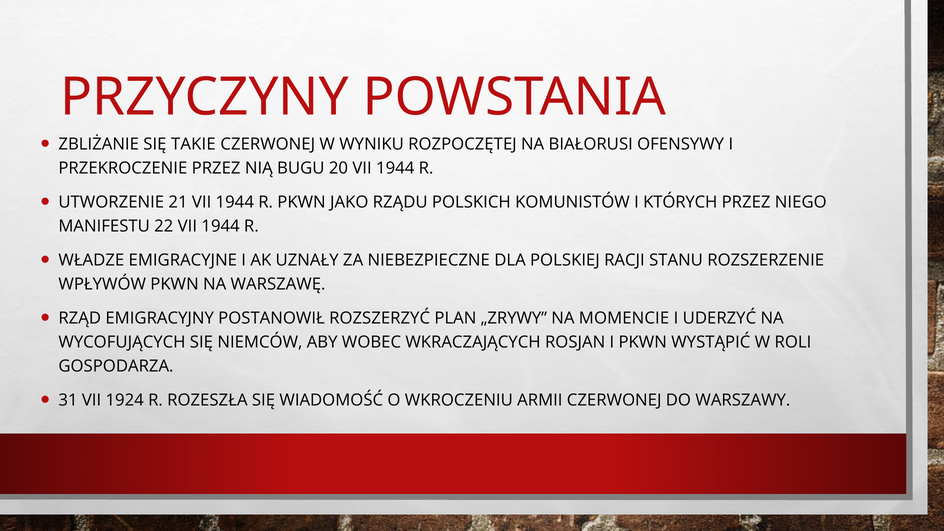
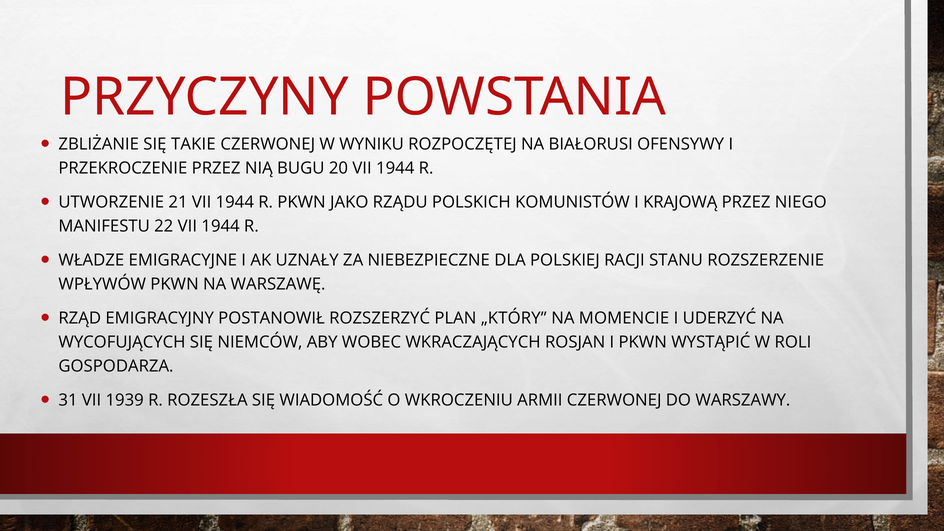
KTÓRYCH: KTÓRYCH -> KRAJOWĄ (680, 202)
„ZRYWY: „ZRYWY -> „KTÓRY (514, 318)
1924: 1924 -> 1939 (125, 400)
